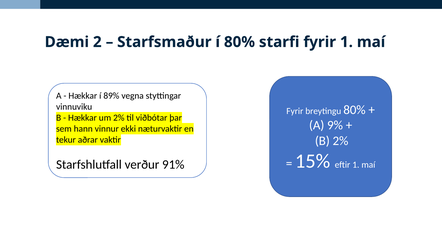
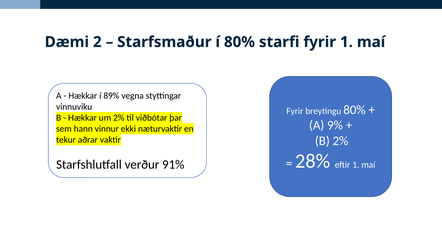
15%: 15% -> 28% (313, 161)
